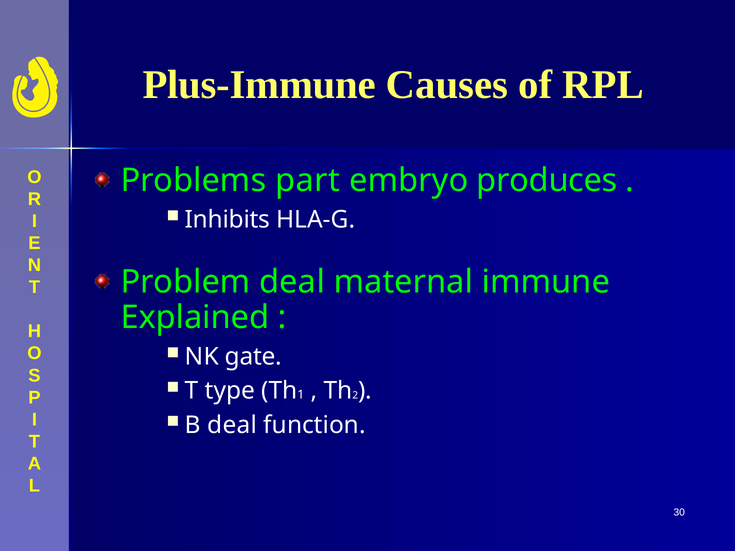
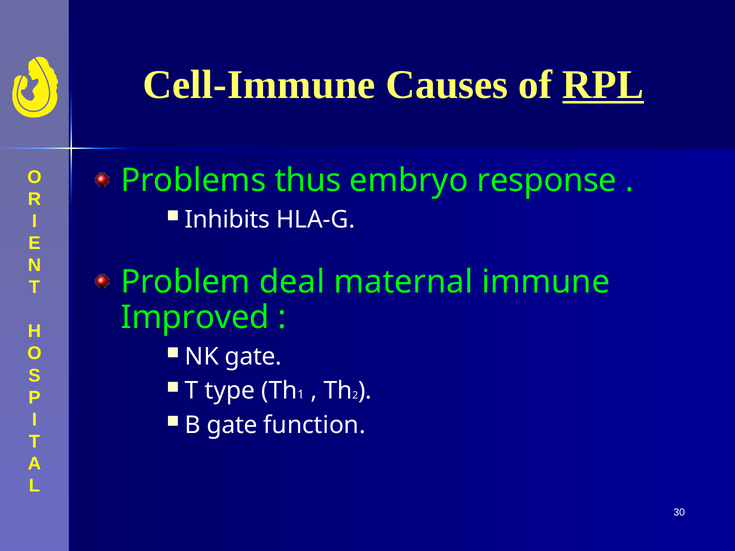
Plus-Immune: Plus-Immune -> Cell-Immune (259, 85)
RPL underline: none -> present (603, 85)
part: part -> thus (308, 180)
produces: produces -> response (547, 180)
Explained: Explained -> Improved (195, 318)
B deal: deal -> gate (232, 425)
